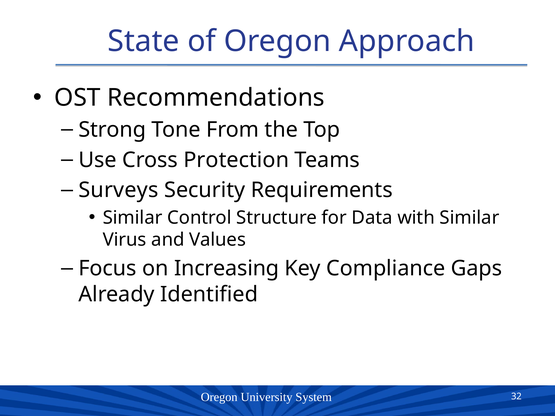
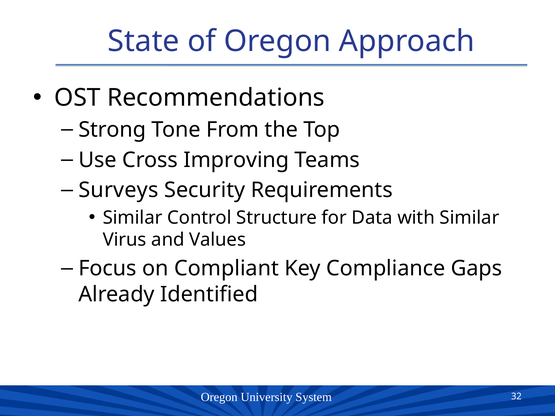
Protection: Protection -> Improving (236, 160)
Increasing: Increasing -> Compliant (227, 269)
